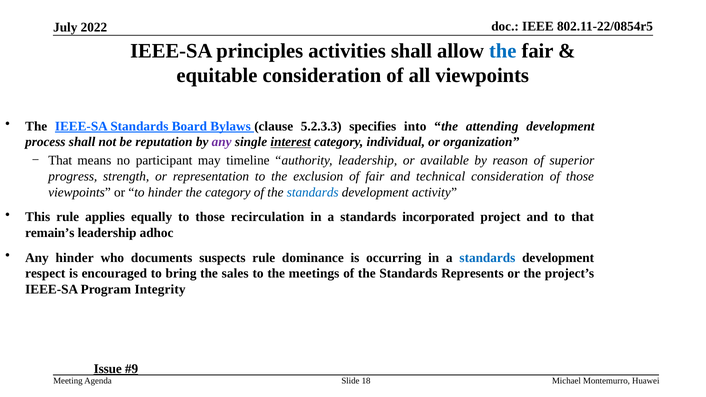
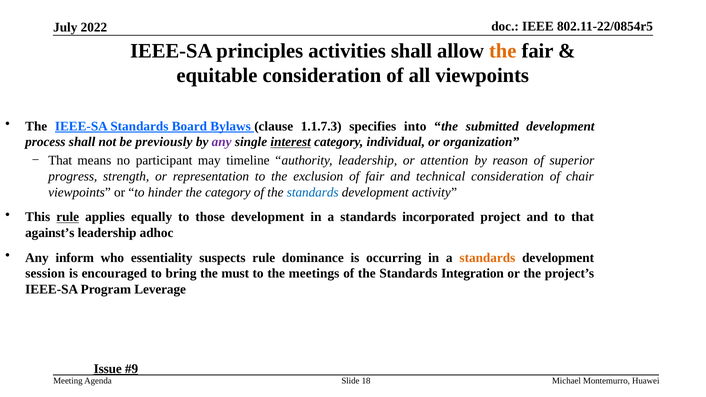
the colour: blue -> orange (503, 51)
5.2.3.3: 5.2.3.3 -> 1.1.7.3 (321, 126)
attending: attending -> submitted (492, 126)
reputation: reputation -> previously (164, 142)
available: available -> attention (444, 161)
of those: those -> chair (580, 177)
rule underline: none -> present (68, 217)
those recirculation: recirculation -> development (268, 217)
remain’s: remain’s -> against’s (50, 233)
Any hinder: hinder -> inform (75, 258)
documents: documents -> essentiality (162, 258)
standards colour: blue -> orange (487, 258)
respect: respect -> session (45, 274)
sales: sales -> must (235, 274)
Represents: Represents -> Integration (473, 274)
Integrity: Integrity -> Leverage (160, 290)
